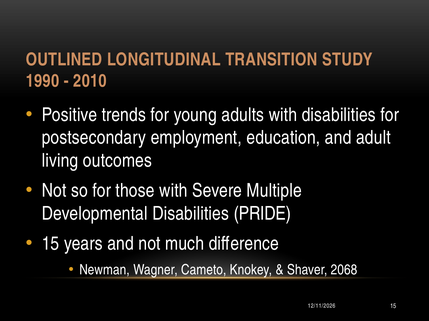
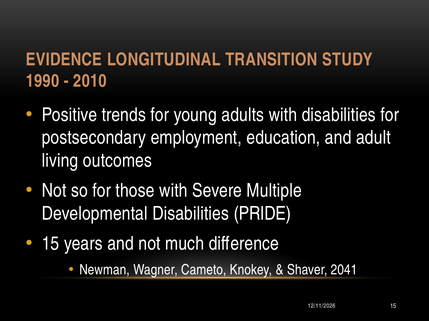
OUTLINED: OUTLINED -> EVIDENCE (64, 60)
2068: 2068 -> 2041 (344, 270)
